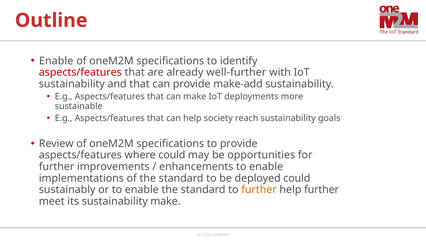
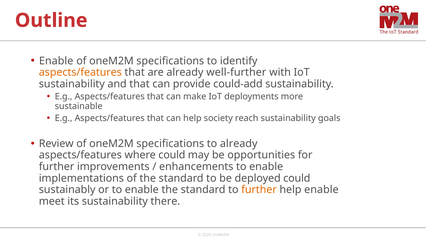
aspects/features colour: red -> orange (80, 72)
make-add: make-add -> could-add (238, 84)
to provide: provide -> already (239, 143)
help further: further -> enable (321, 189)
sustainability make: make -> there (165, 201)
